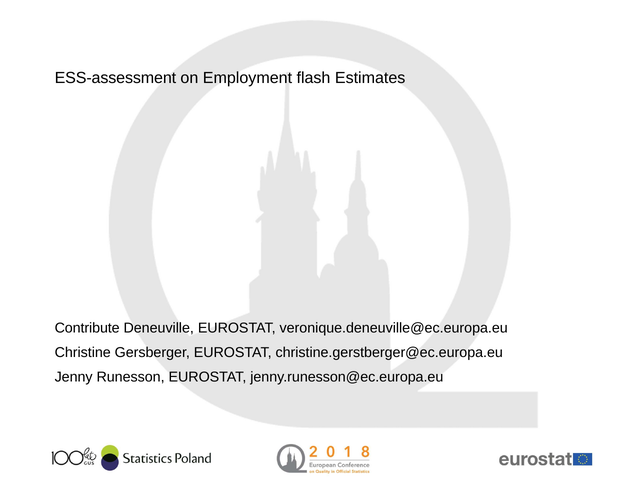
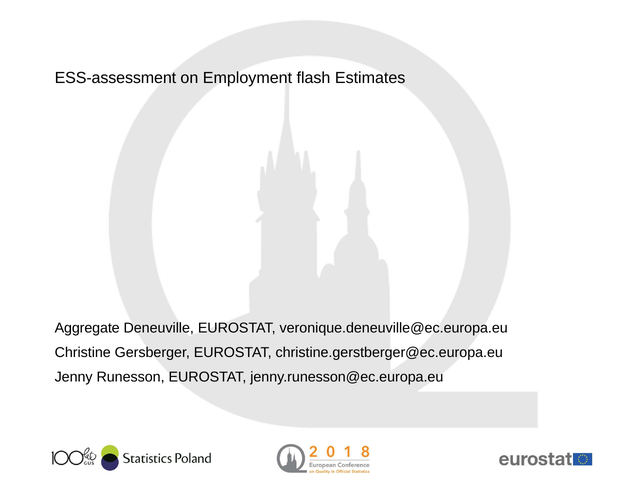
Contribute: Contribute -> Aggregate (87, 328)
